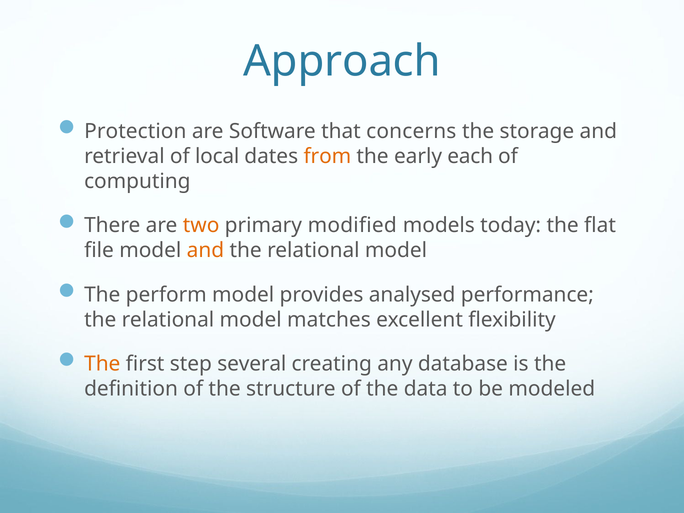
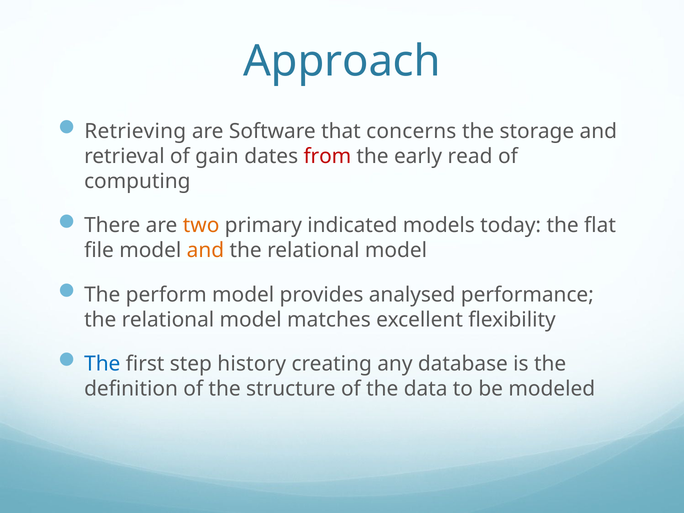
Protection: Protection -> Retrieving (135, 131)
local: local -> gain (217, 156)
from colour: orange -> red (327, 156)
each: each -> read (470, 156)
modified: modified -> indicated (352, 226)
The colour: orange -> blue (102, 364)
several: several -> history (252, 364)
